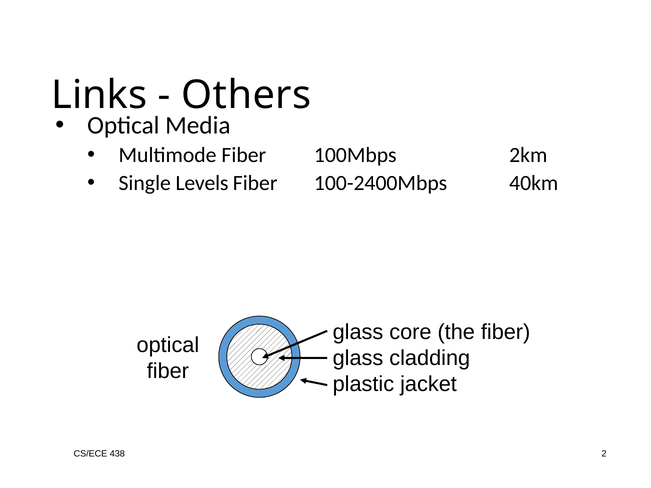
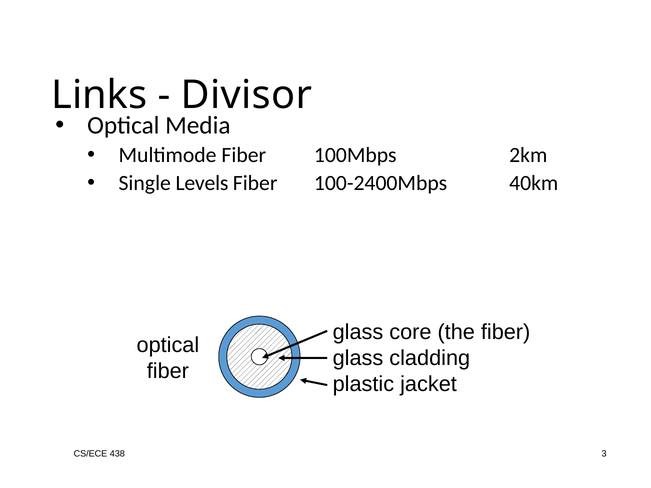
Others: Others -> Divisor (246, 95)
2: 2 -> 3 (604, 454)
